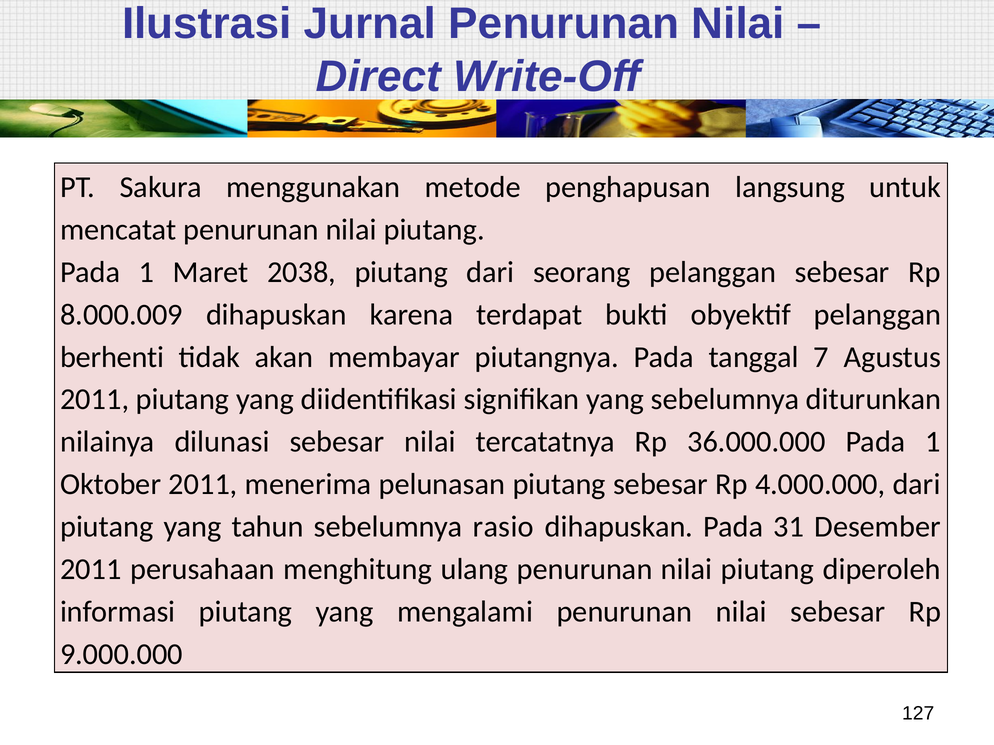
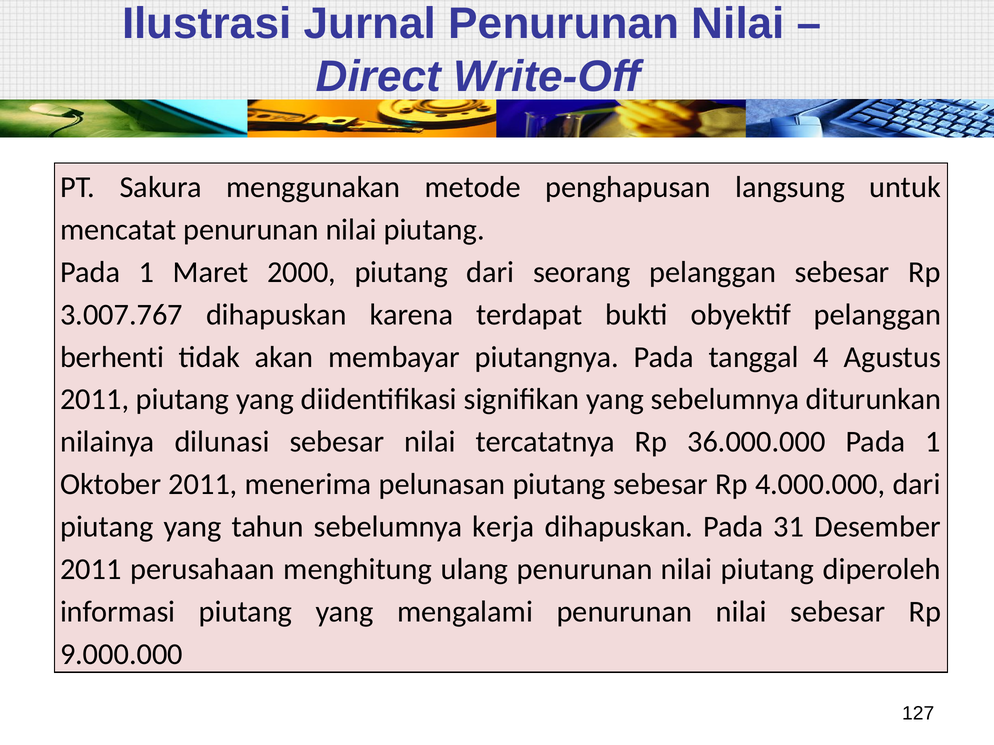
2038: 2038 -> 2000 (301, 272)
8.000.009: 8.000.009 -> 3.007.767 (121, 315)
7: 7 -> 4 (821, 357)
rasio: rasio -> kerja (503, 527)
